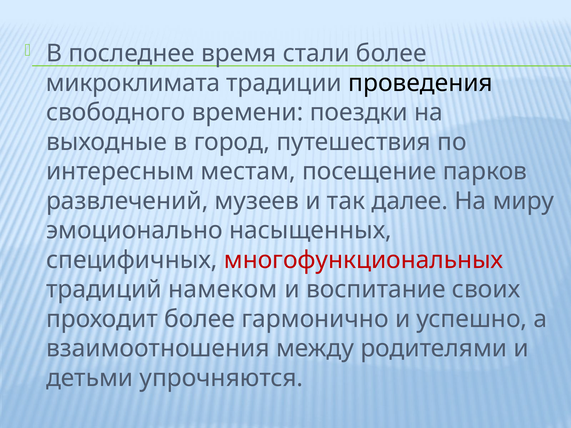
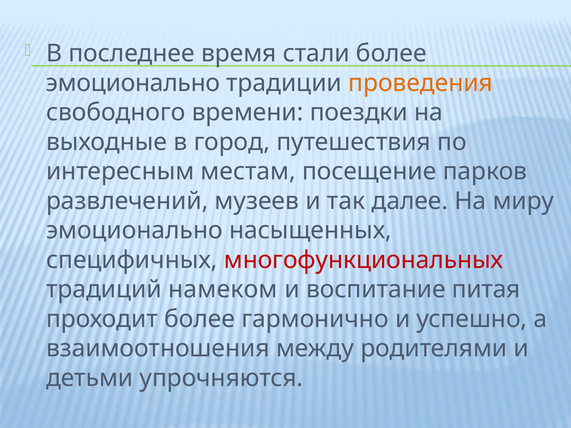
микроклимата: микроклимата -> эмоционально (133, 83)
проведения colour: black -> orange (421, 83)
своих: своих -> питая (486, 290)
